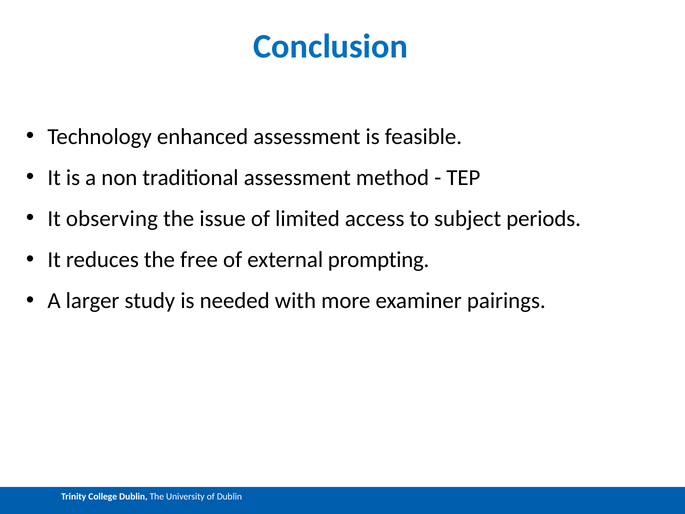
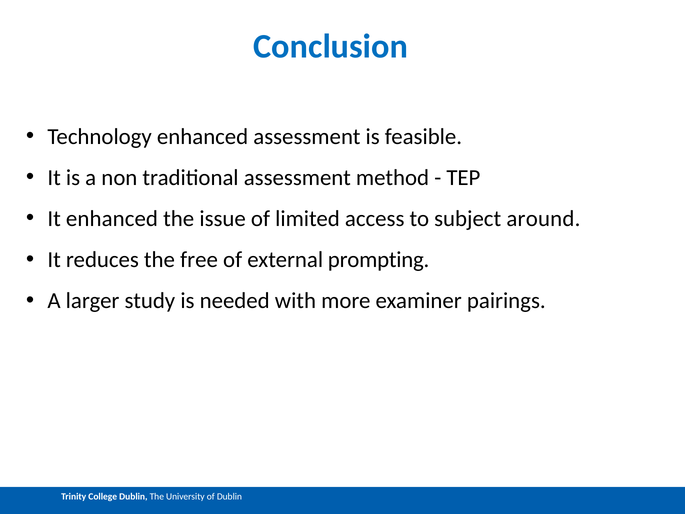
It observing: observing -> enhanced (112, 219)
periods: periods -> around (543, 219)
